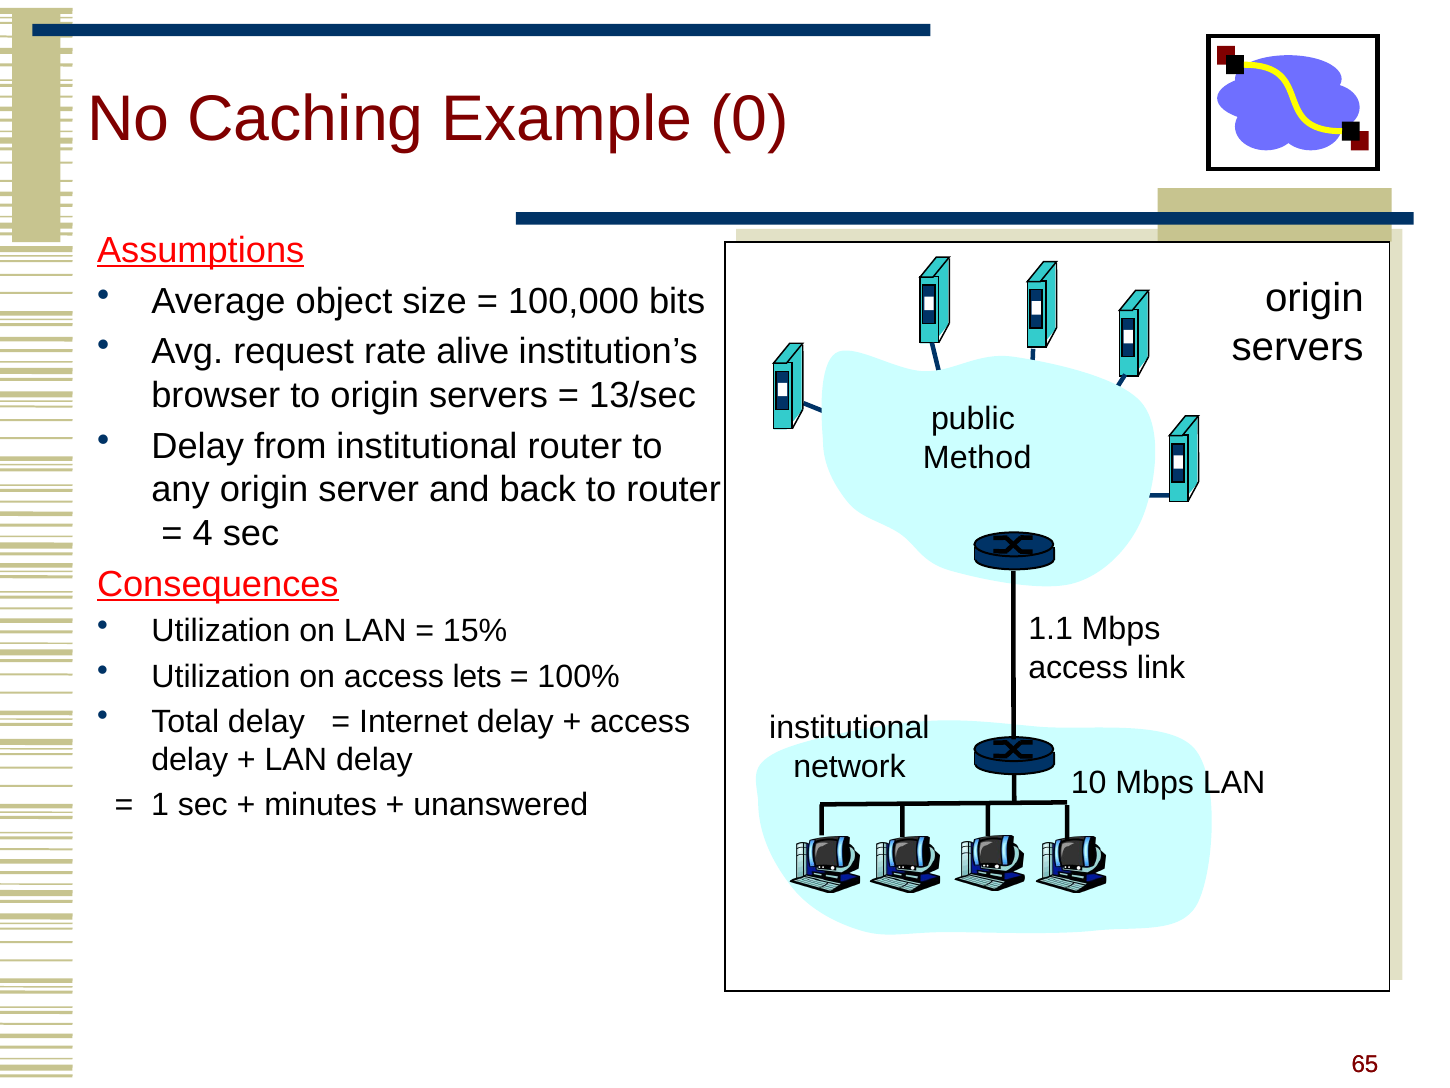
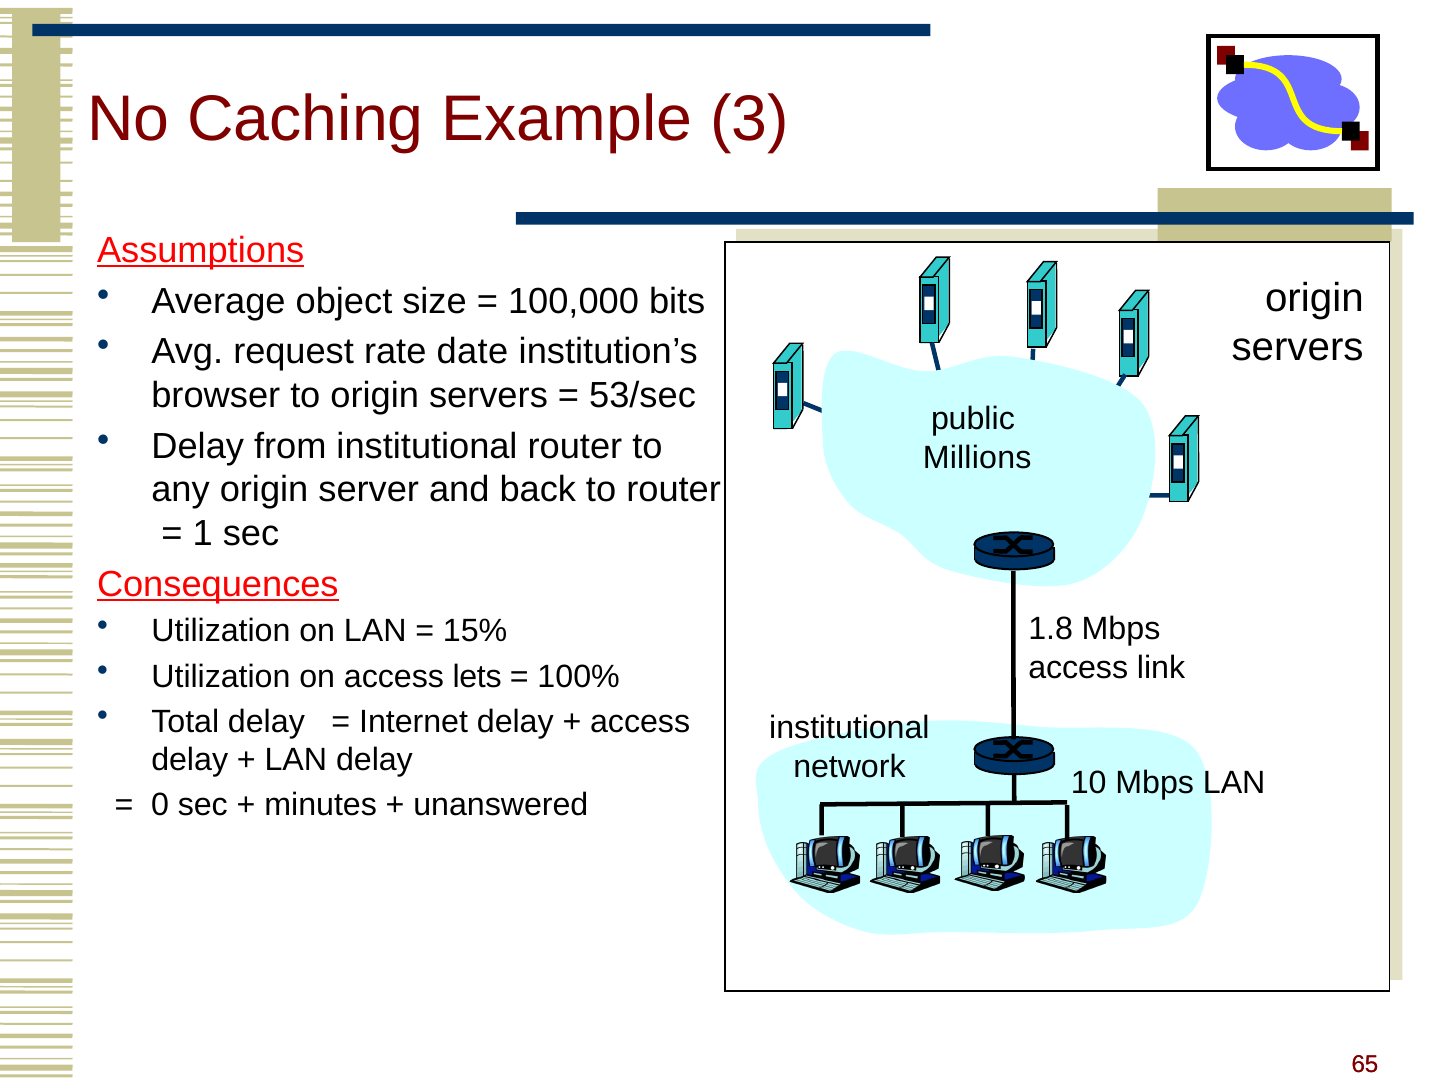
0: 0 -> 3 (750, 119)
alive: alive -> date (472, 352)
13/sec: 13/sec -> 53/sec (642, 395)
Method: Method -> Millions (977, 457)
4: 4 -> 1 (203, 533)
1.1: 1.1 -> 1.8 (1051, 629)
1: 1 -> 0 (160, 805)
